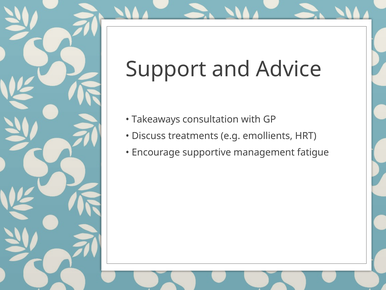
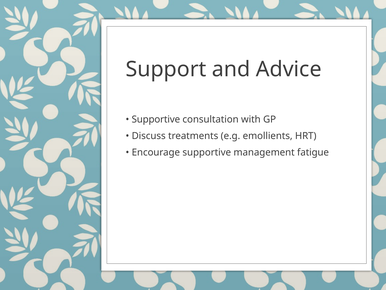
Takeaways: Takeaways -> Supportive (156, 119)
